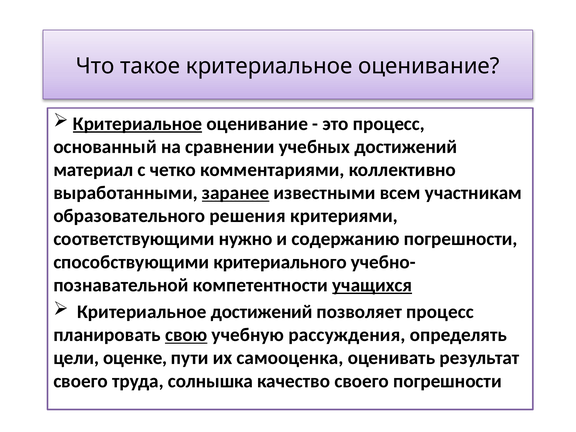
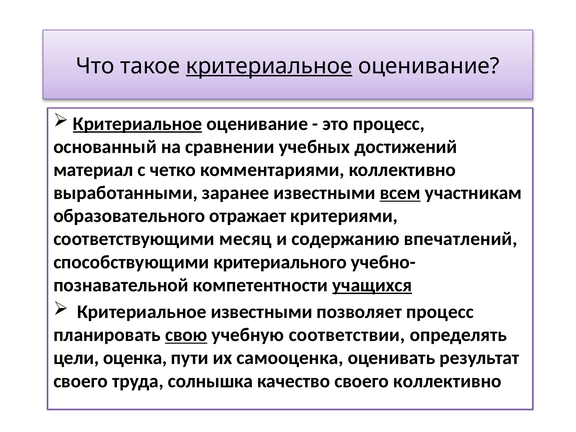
критериальное underline: none -> present (269, 66)
заранее underline: present -> none (236, 193)
всем underline: none -> present (400, 193)
решения: решения -> отражает (248, 216)
нужно: нужно -> месяц (245, 239)
содержанию погрешности: погрешности -> впечатлений (461, 239)
Критериальное достижений: достижений -> известными (262, 312)
рассуждения: рассуждения -> соответствии (347, 335)
оценке: оценке -> оценка (135, 358)
своего погрешности: погрешности -> коллективно (447, 381)
